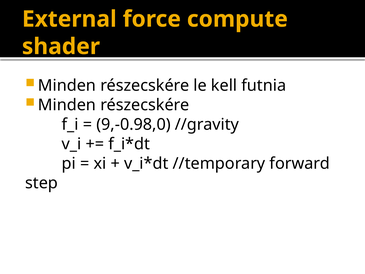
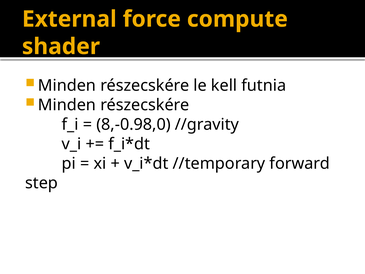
9,-0.98,0: 9,-0.98,0 -> 8,-0.98,0 (134, 124)
